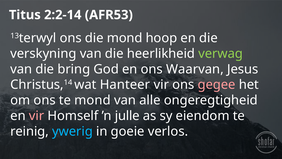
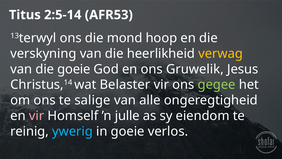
2:2-14: 2:2-14 -> 2:5-14 (63, 15)
verwag colour: light green -> yellow (221, 54)
die bring: bring -> goeie (74, 69)
Waarvan: Waarvan -> Gruwelik (195, 69)
Hanteer: Hanteer -> Belaster (125, 85)
gegee colour: pink -> light green (217, 85)
te mond: mond -> salige (92, 100)
